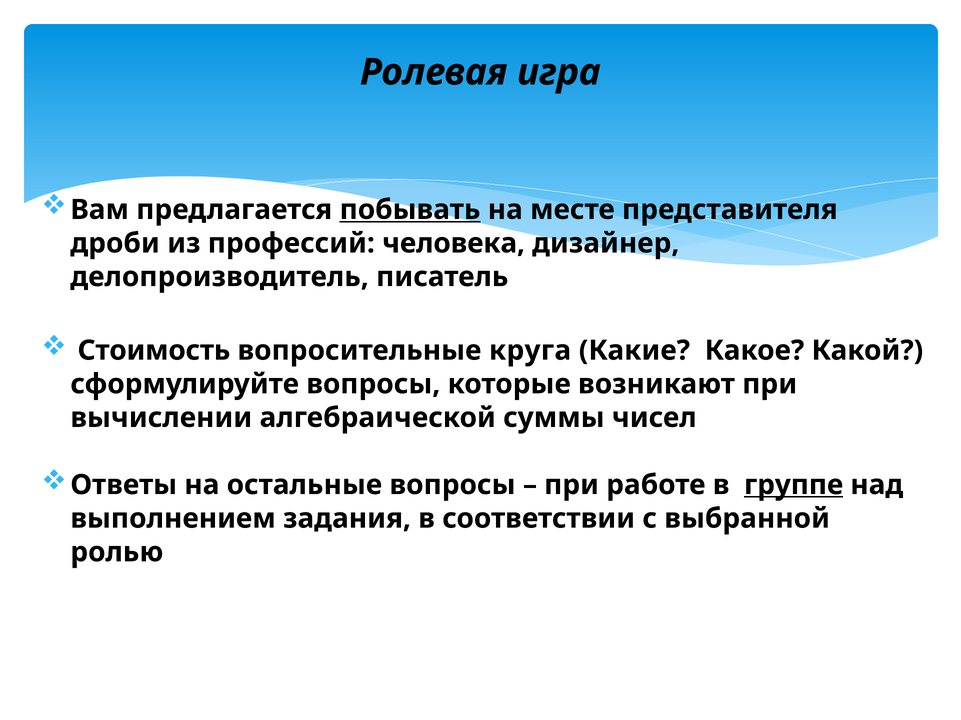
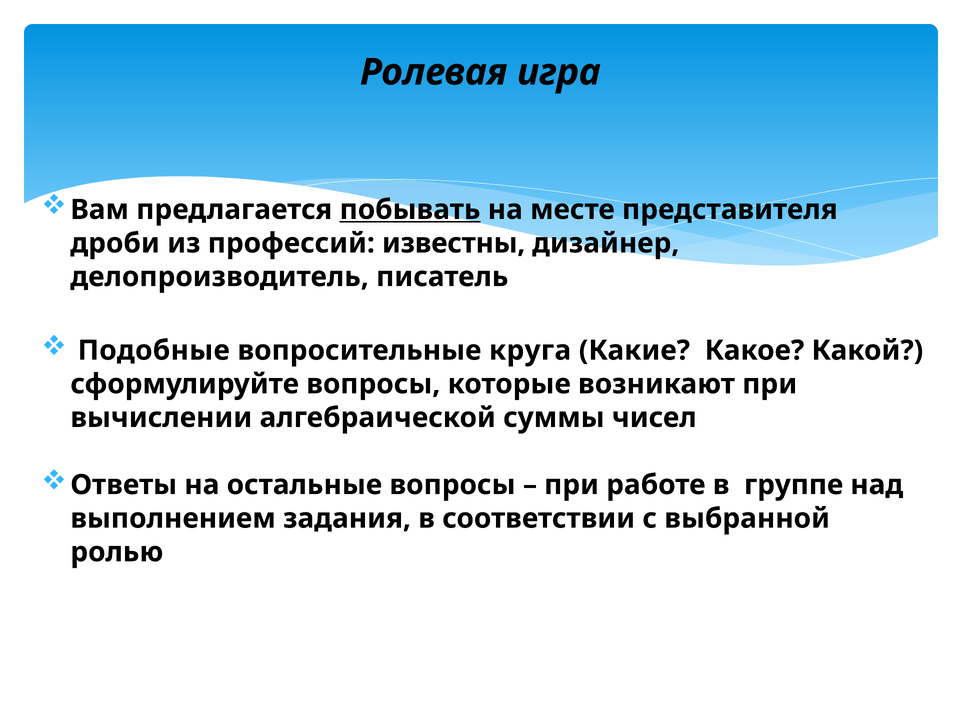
человека: человека -> известны (454, 244)
Стоимость: Стоимость -> Подобные (154, 351)
группе underline: present -> none (794, 485)
